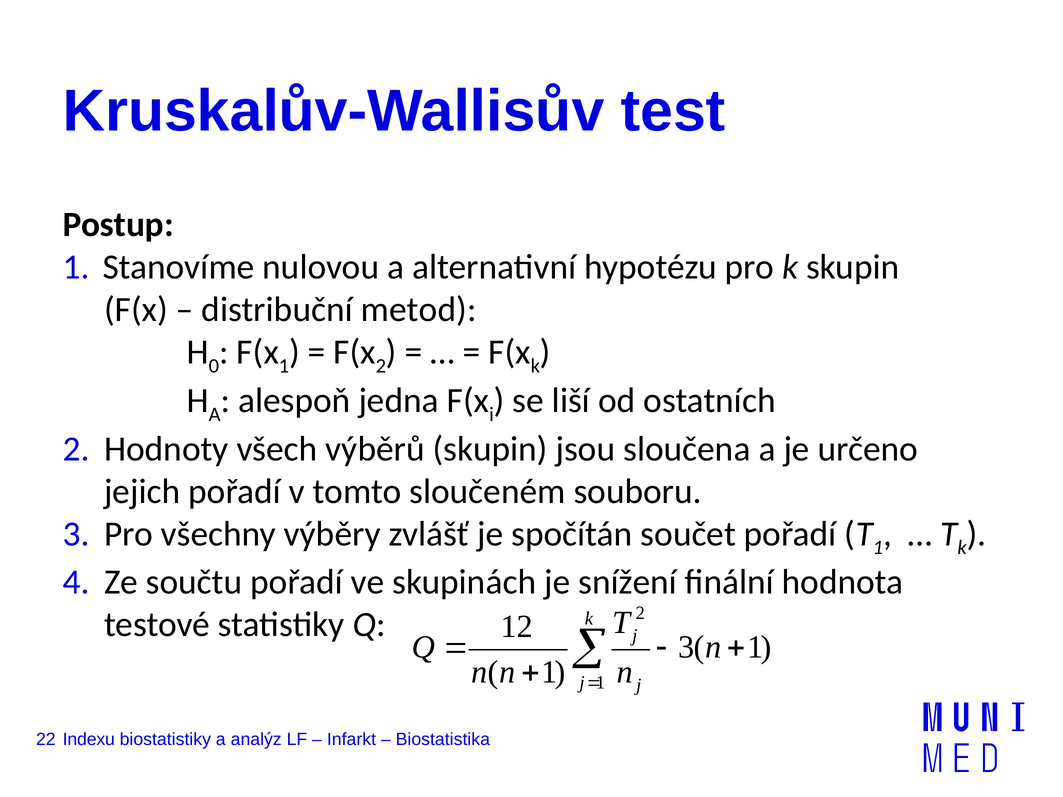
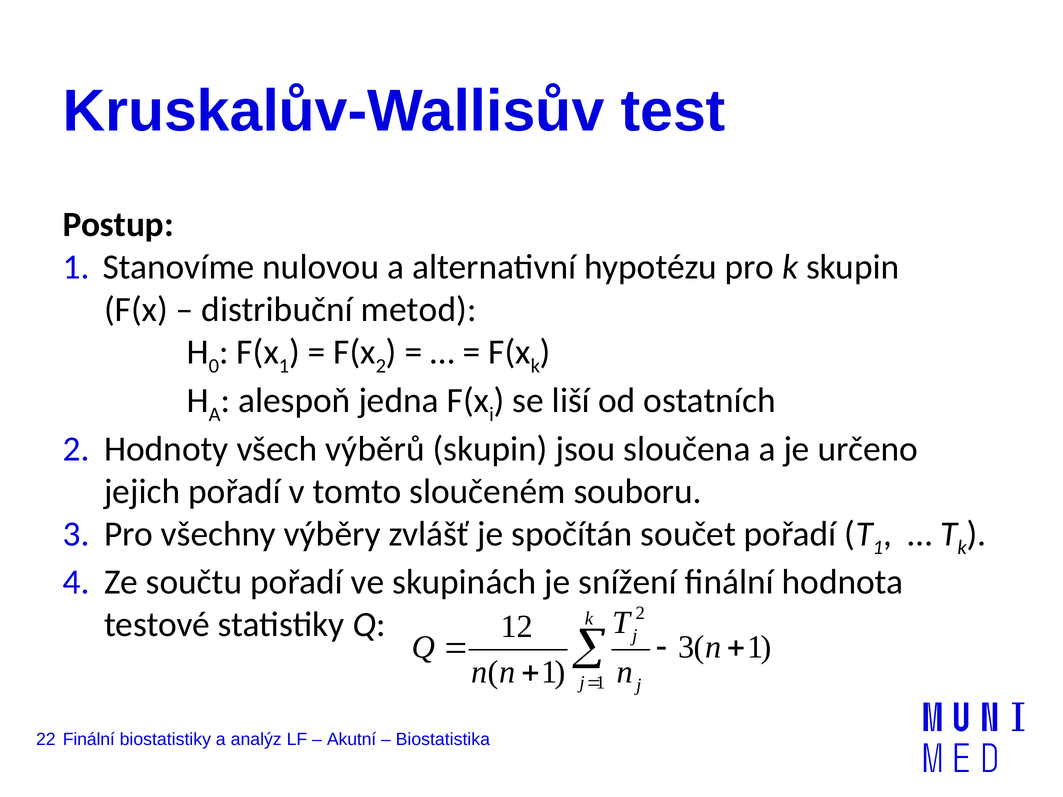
Indexu: Indexu -> Finální (89, 740)
Infarkt: Infarkt -> Akutní (352, 740)
